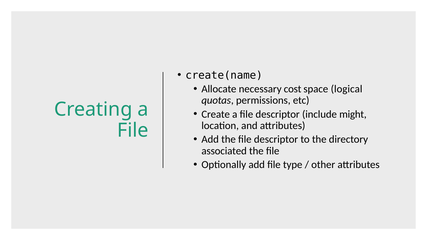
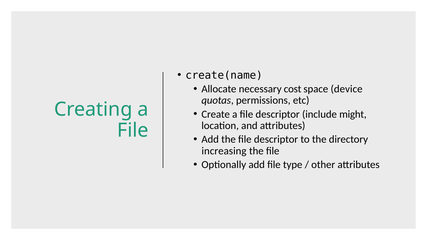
logical: logical -> device (347, 89)
associated: associated -> increasing (224, 151)
